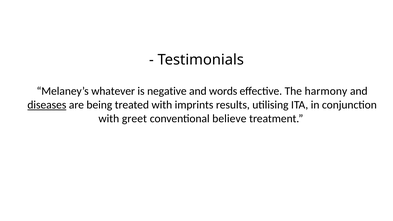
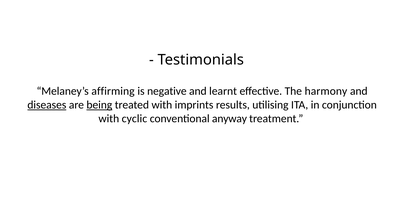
whatever: whatever -> affirming (113, 91)
words: words -> learnt (223, 91)
being underline: none -> present (99, 105)
greet: greet -> cyclic (134, 119)
believe: believe -> anyway (229, 119)
